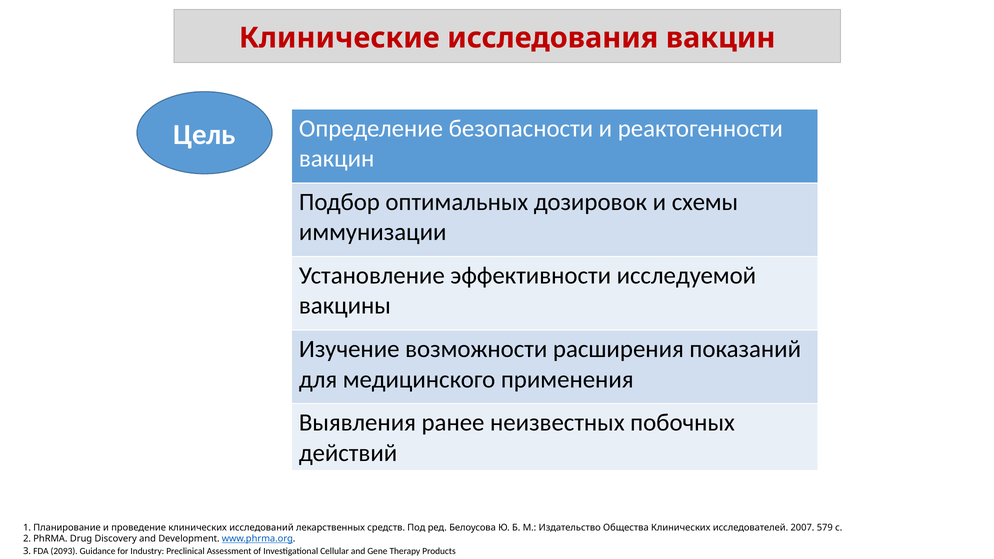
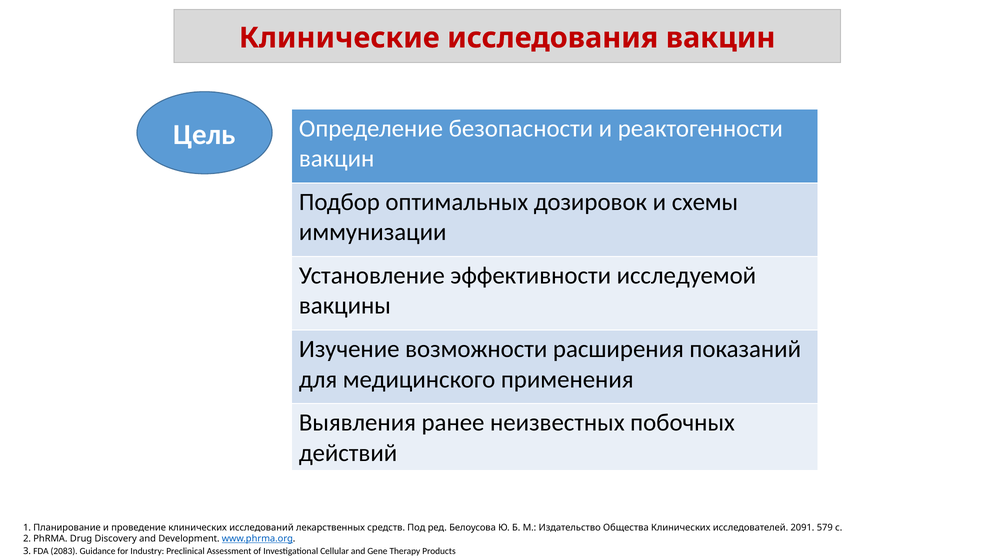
2007: 2007 -> 2091 (802, 528)
2093: 2093 -> 2083 (64, 551)
